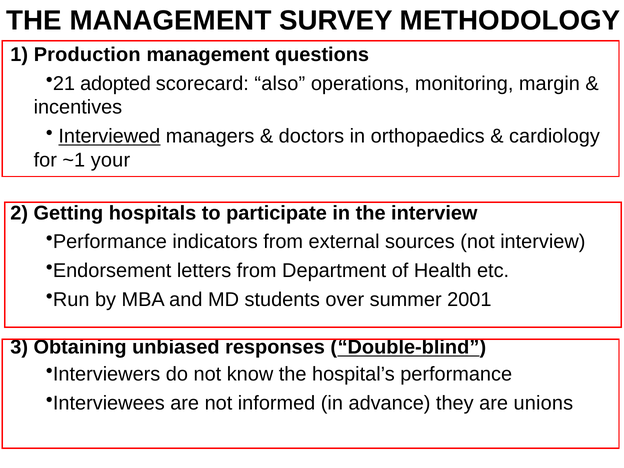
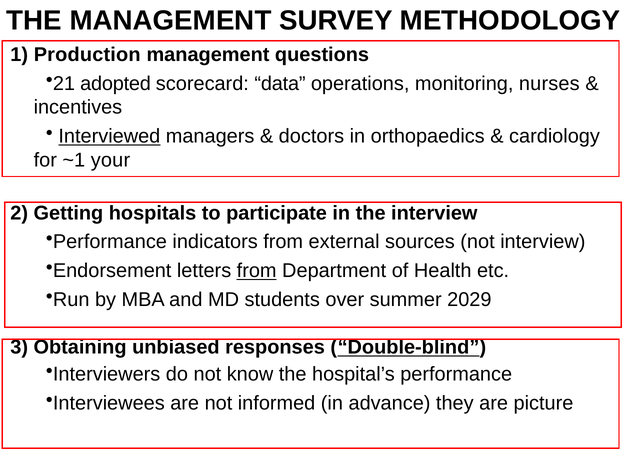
also: also -> data (280, 84)
margin: margin -> nurses (549, 84)
from underline: none -> present (257, 271)
2001: 2001 -> 2029 (469, 300)
unions: unions -> picture (543, 403)
